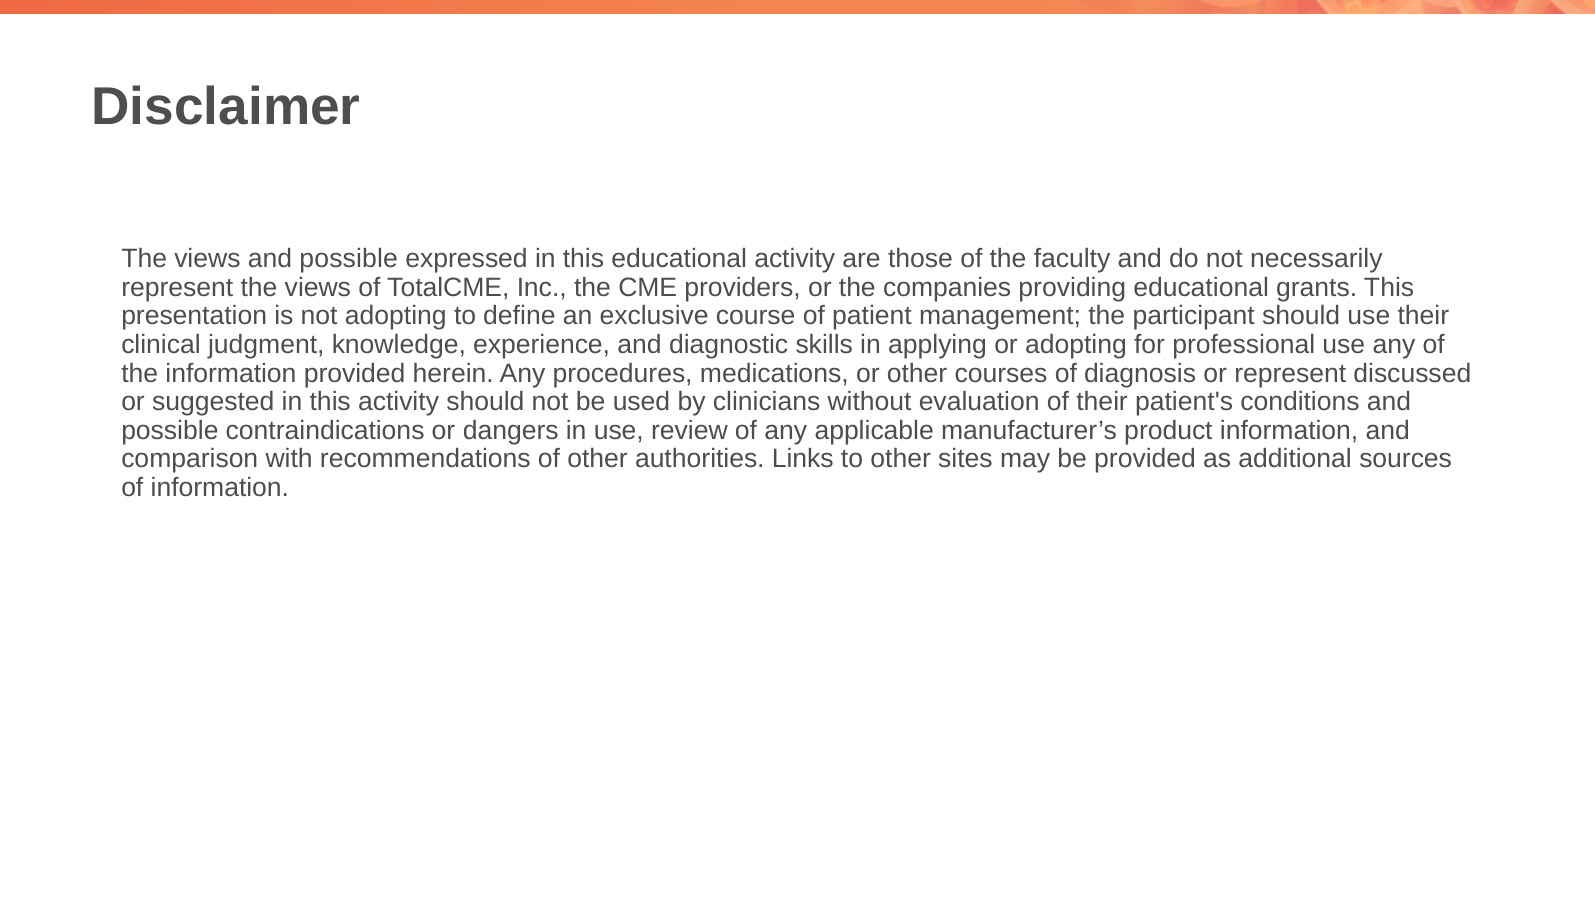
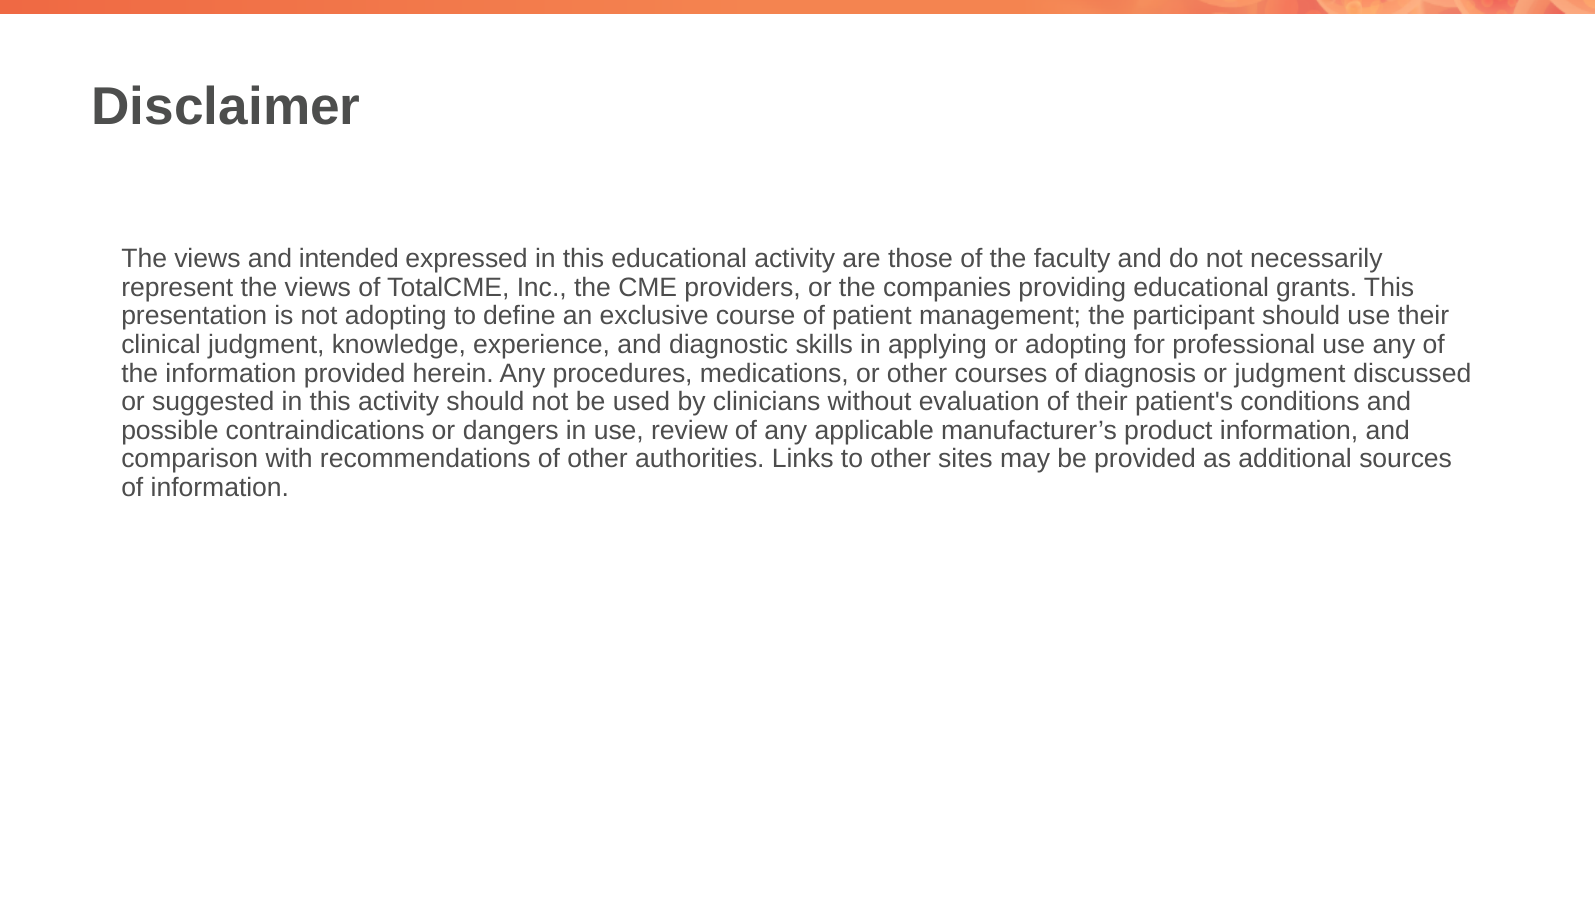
views and possible: possible -> intended (349, 259)
or represent: represent -> judgment (1290, 373)
